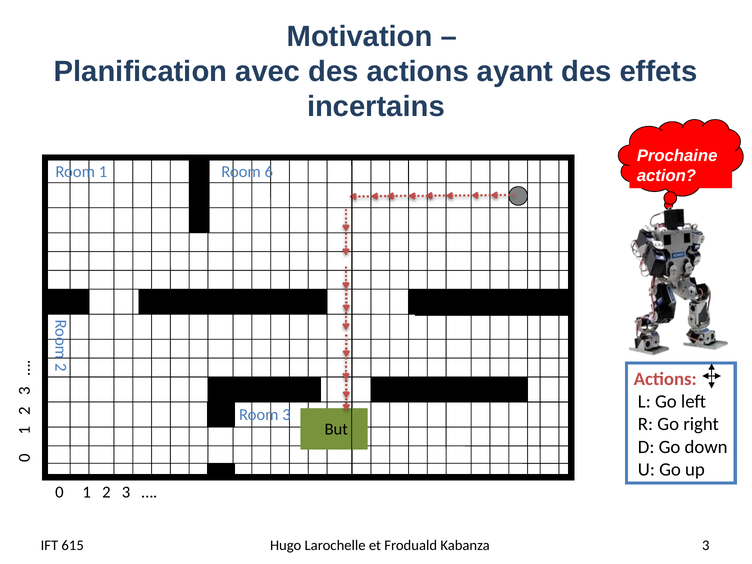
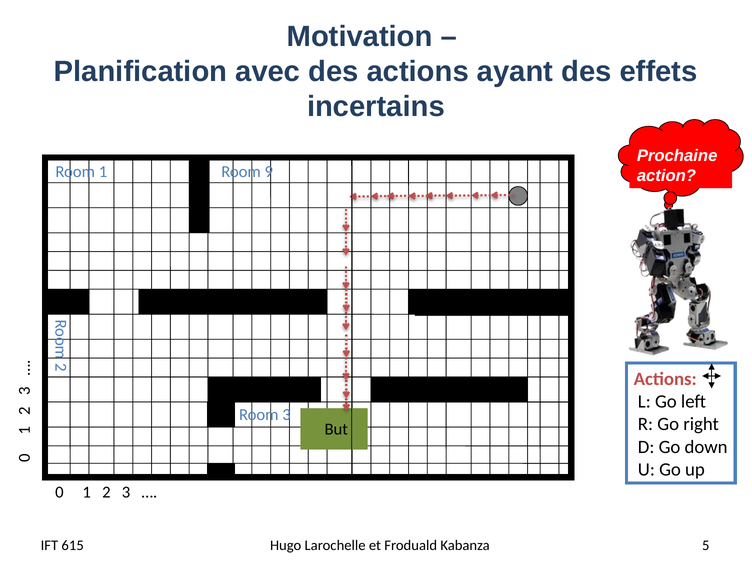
6: 6 -> 9 (269, 172)
Kabanza 3: 3 -> 5 (706, 545)
